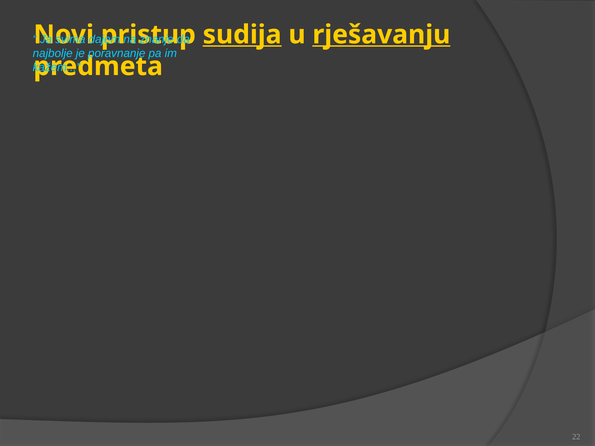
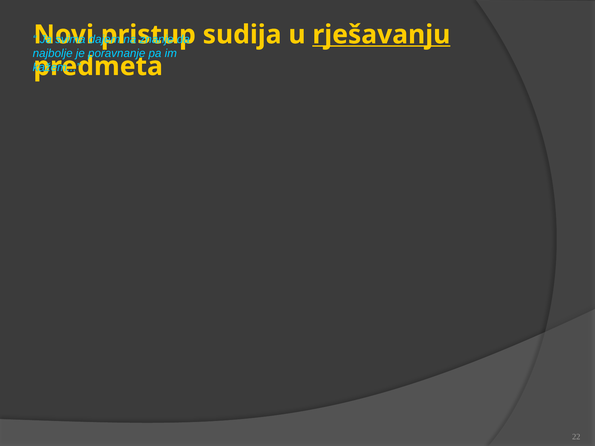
sudija underline: present -> none (242, 35)
